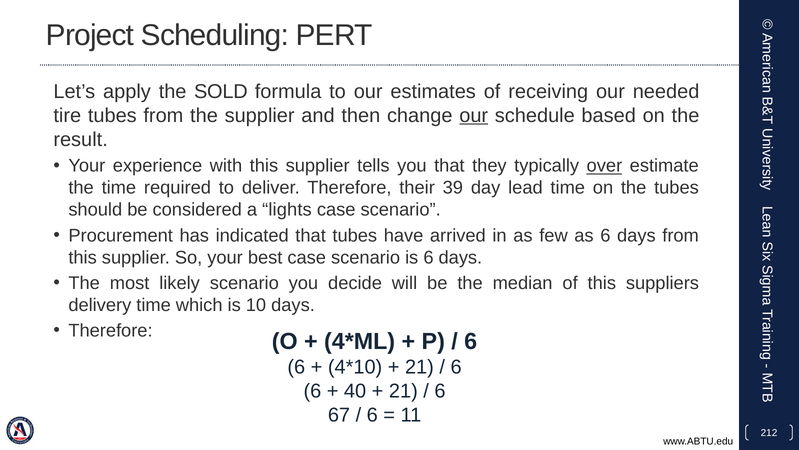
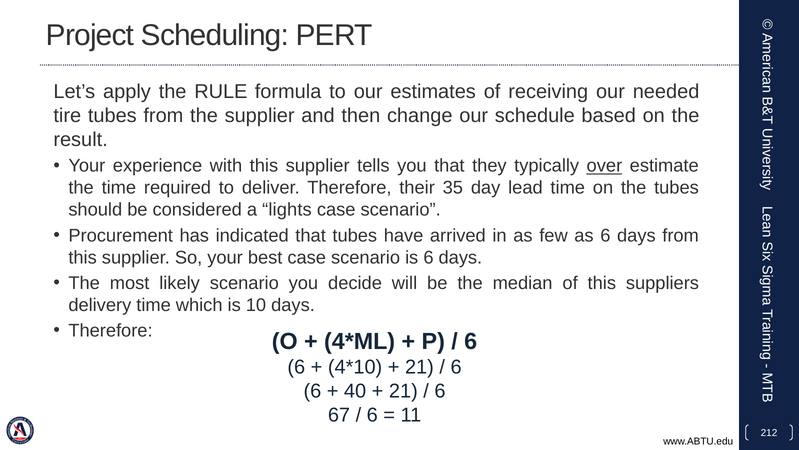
SOLD: SOLD -> RULE (221, 91)
our underline: present -> none (474, 115)
39: 39 -> 35 (453, 188)
